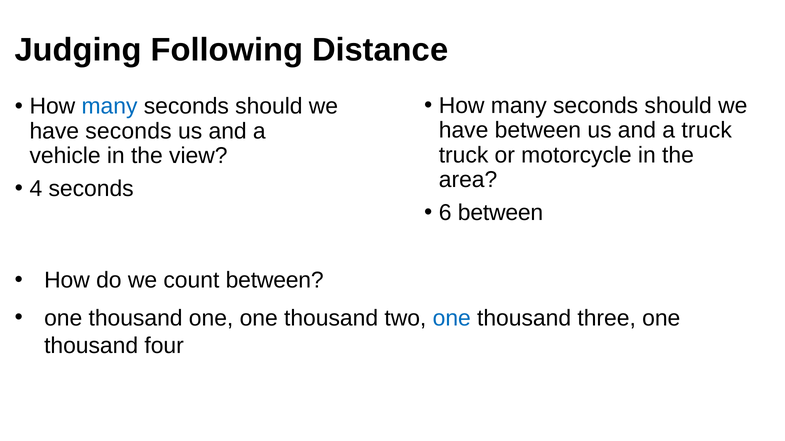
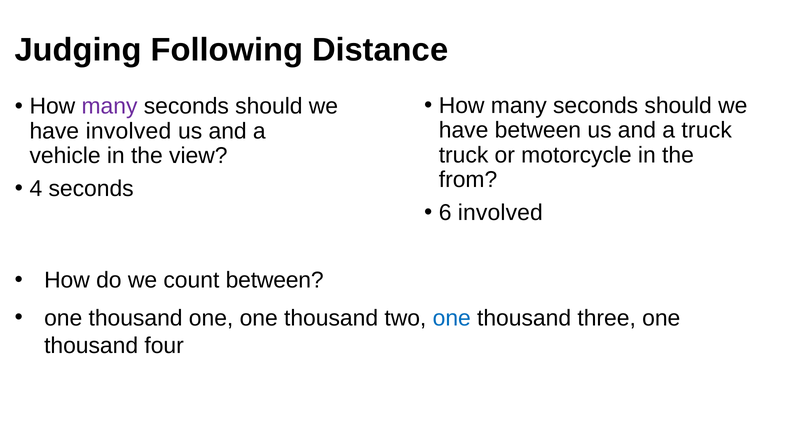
many colour: blue -> purple (110, 107)
have seconds: seconds -> involved (128, 131)
area: area -> from (468, 180)
6 between: between -> involved (500, 213)
